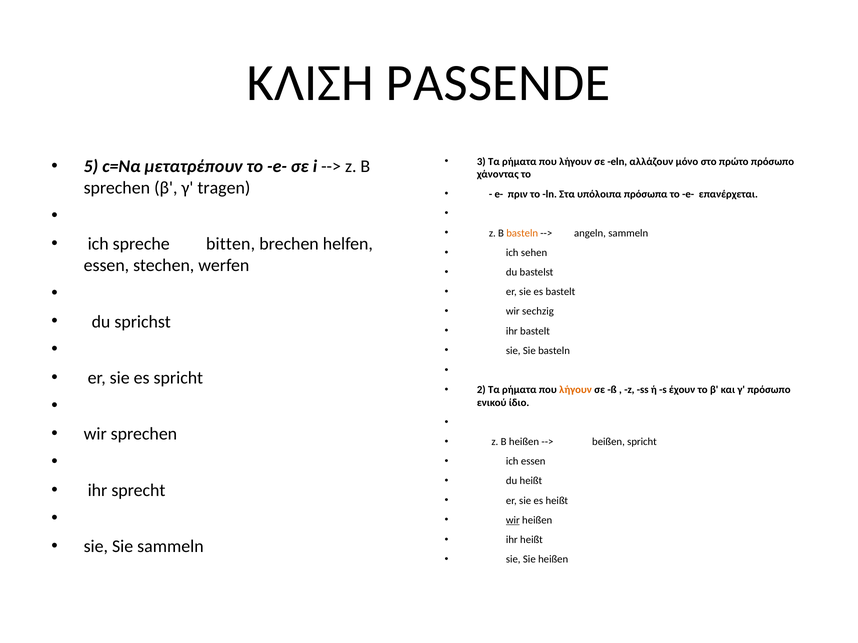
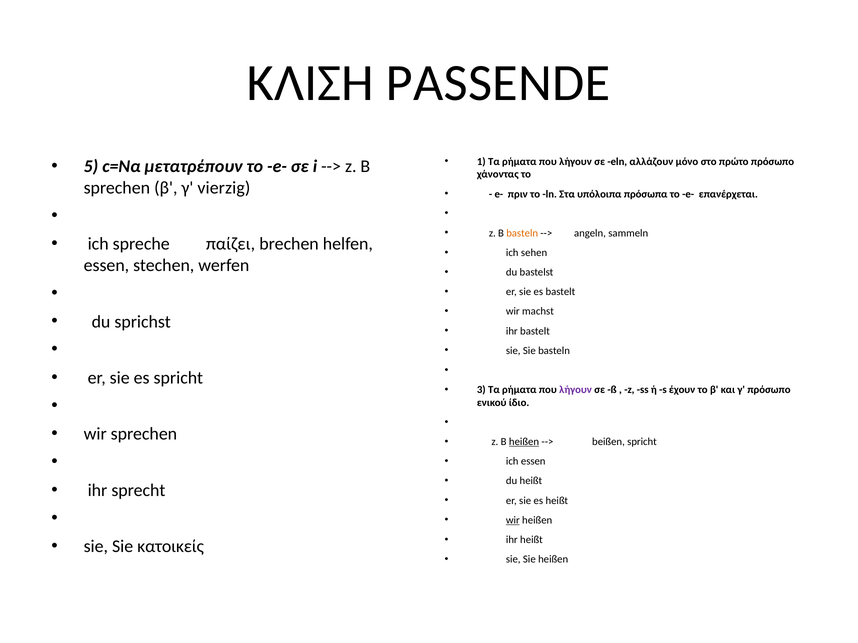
3: 3 -> 1 (481, 162)
tragen: tragen -> vierzig (224, 188)
bitten: bitten -> παίζει (231, 244)
sechzig: sechzig -> machst (538, 312)
2: 2 -> 3 (481, 390)
λήγουν colour: orange -> purple (576, 390)
heißen underline: none -> present (524, 442)
Sie sammeln: sammeln -> κατοικείς (171, 547)
